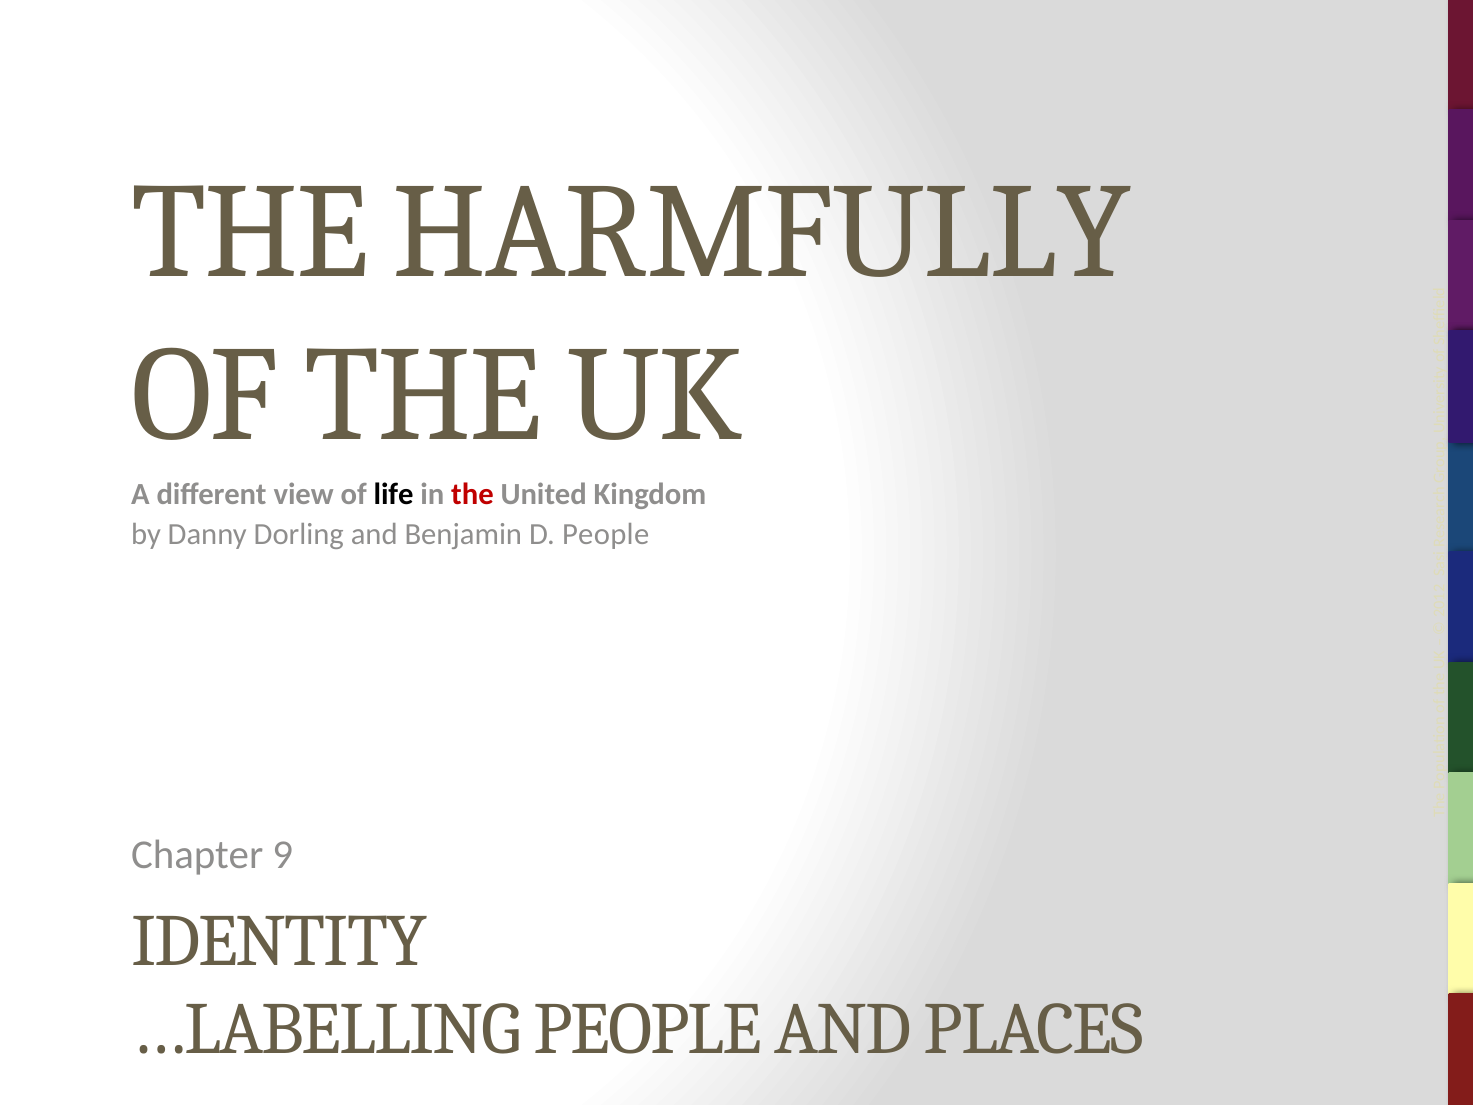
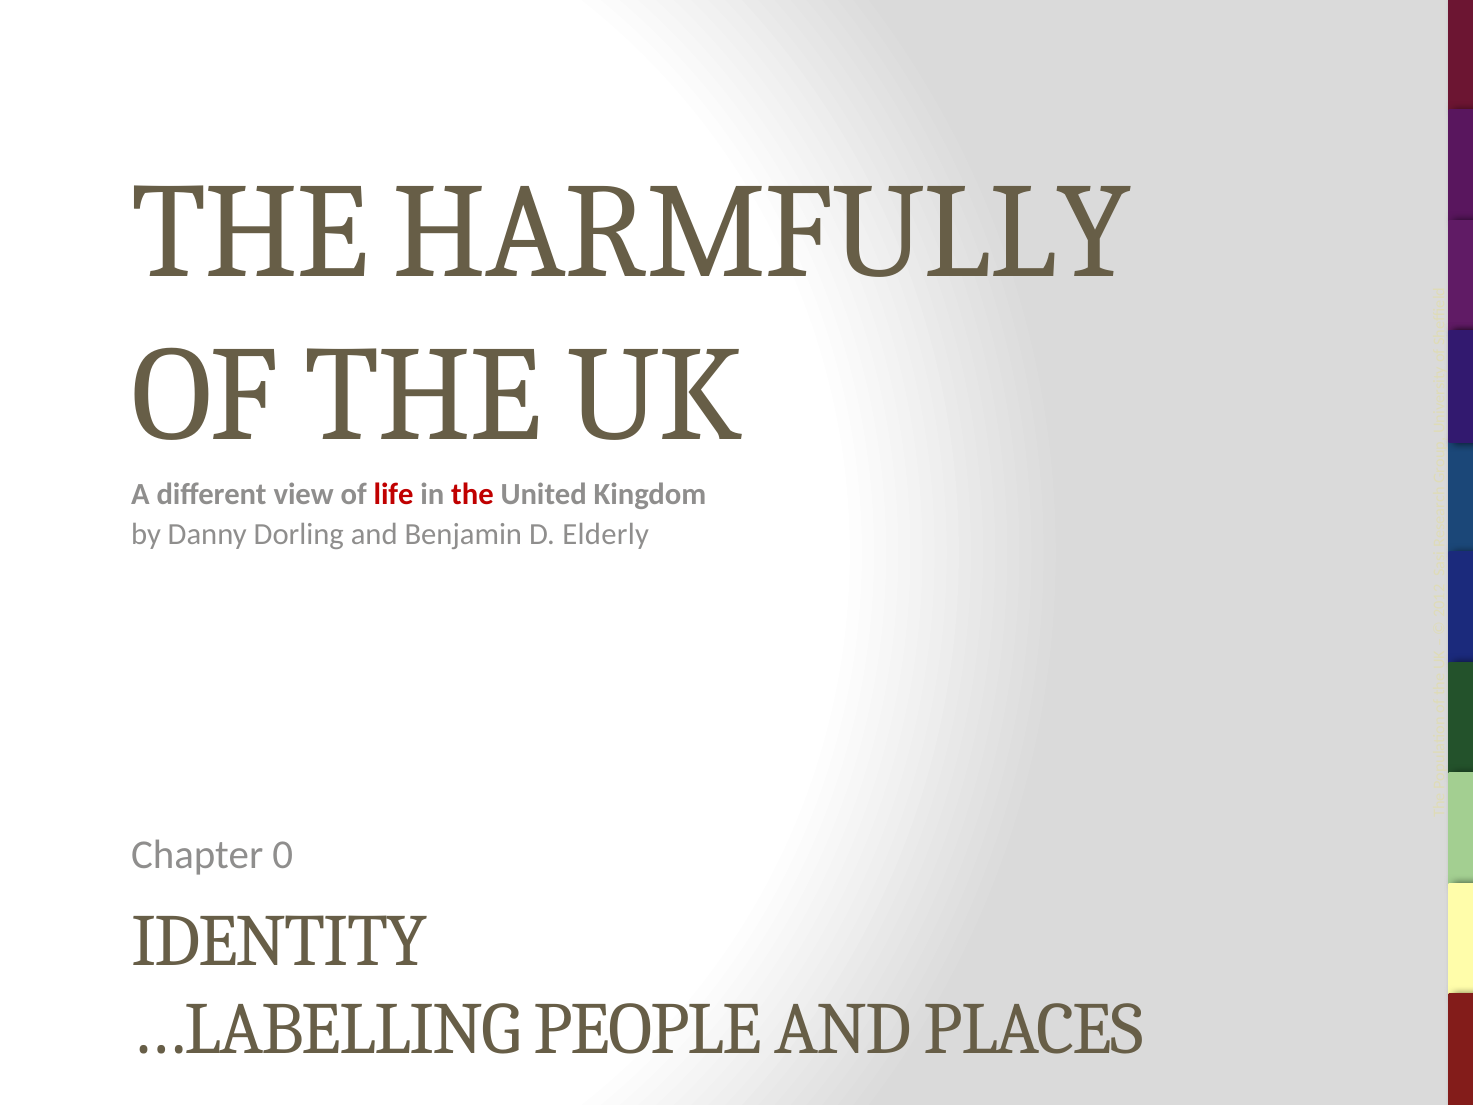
life colour: black -> red (394, 494)
D People: People -> Elderly (606, 535)
Chapter 9: 9 -> 0 (283, 855)
